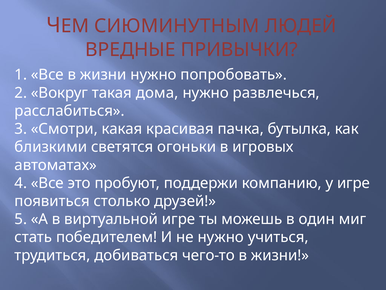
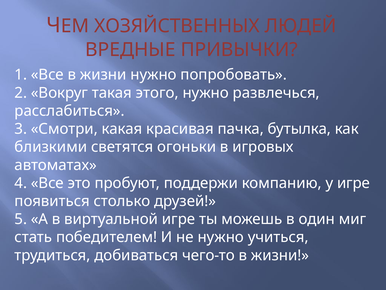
СИЮМИНУТНЫМ: СИЮМИНУТНЫМ -> ХОЗЯЙСТВЕННЫХ (177, 26)
дома: дома -> этого (157, 93)
